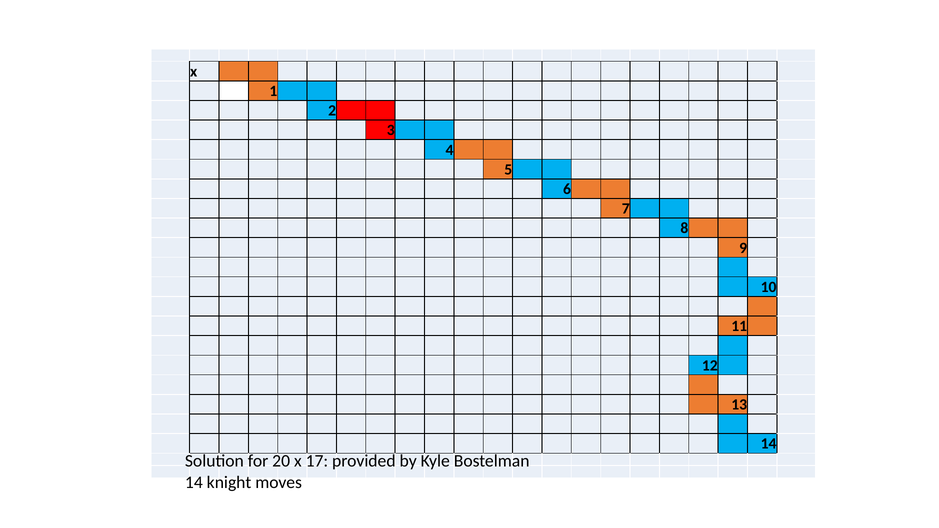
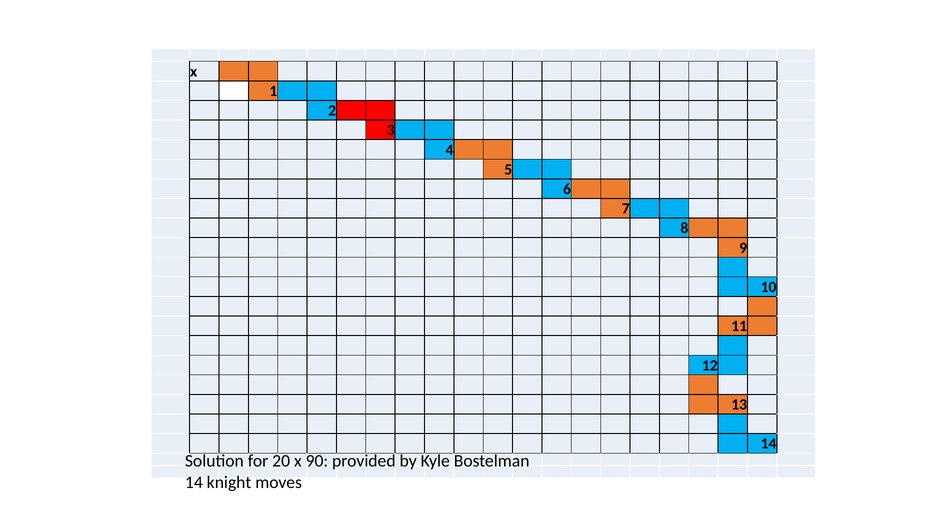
17: 17 -> 90 (317, 461)
